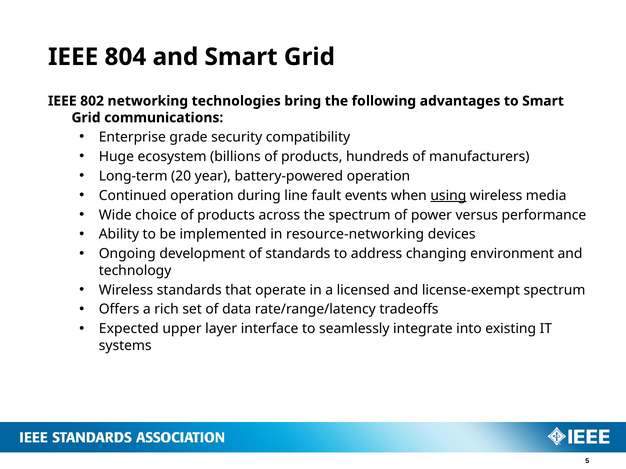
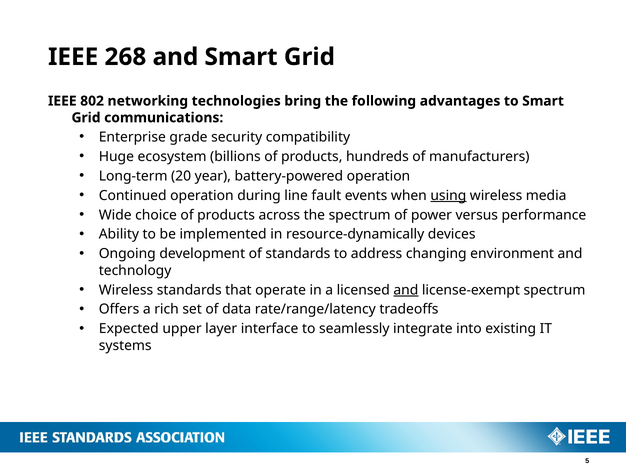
804: 804 -> 268 (125, 57)
resource-networking: resource-networking -> resource-dynamically (355, 235)
and underline: none -> present (406, 290)
